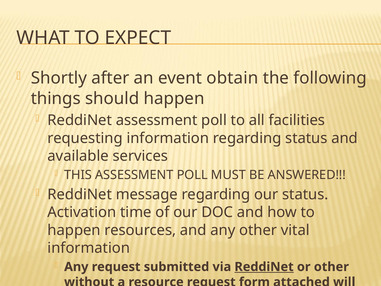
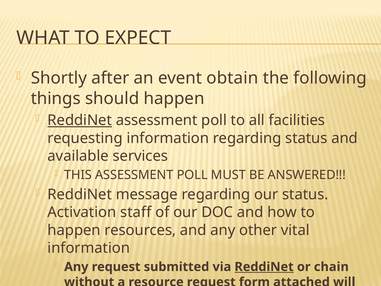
ReddiNet underline: none -> present (80, 120)
time: time -> staff (136, 212)
or other: other -> chain (331, 267)
